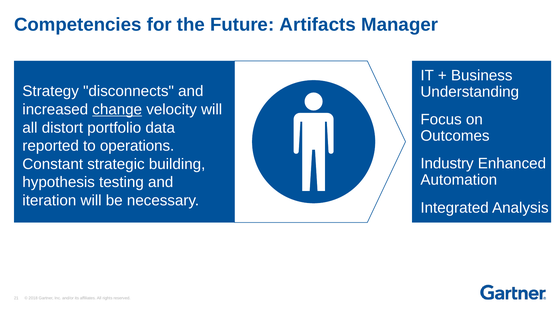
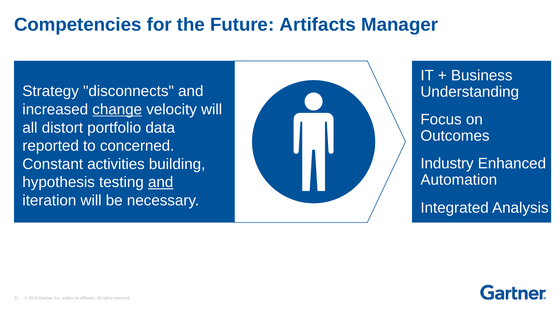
operations: operations -> concerned (137, 146)
strategic: strategic -> activities (116, 164)
and underline: none -> present (161, 182)
